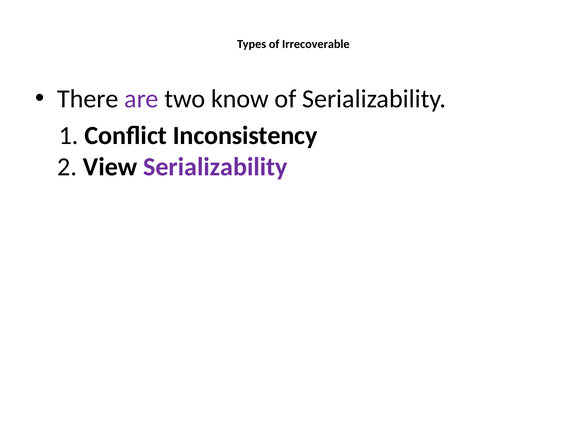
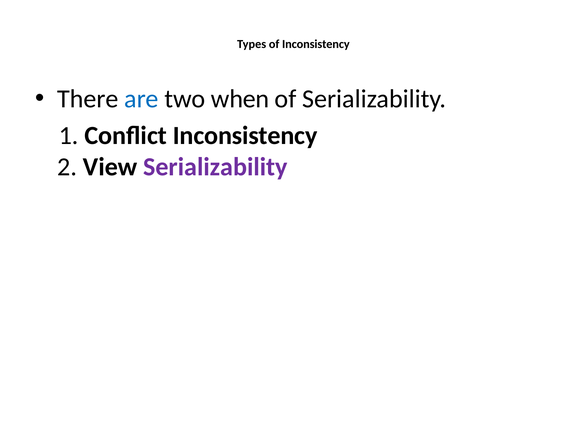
of Irrecoverable: Irrecoverable -> Inconsistency (316, 44)
are colour: purple -> blue (141, 99)
know: know -> when (240, 99)
